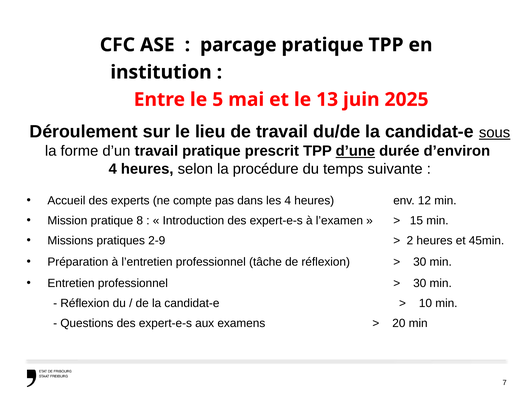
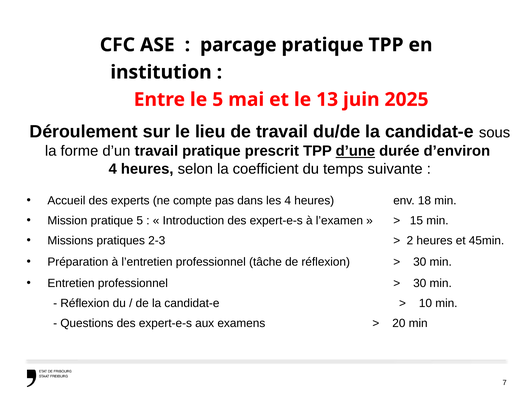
sous underline: present -> none (495, 133)
procédure: procédure -> coefficient (266, 169)
12: 12 -> 18 (424, 201)
pratique 8: 8 -> 5 (140, 221)
2-9: 2-9 -> 2-3 (157, 241)
